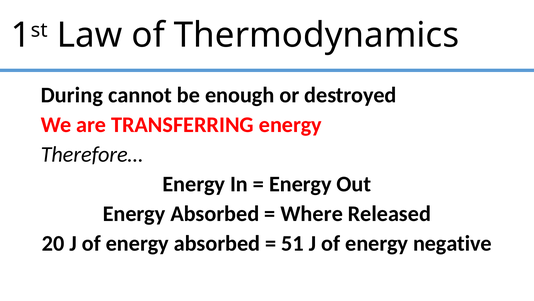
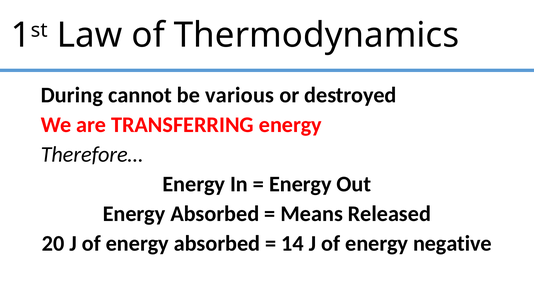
enough: enough -> various (240, 95)
Where: Where -> Means (312, 213)
51: 51 -> 14 (293, 243)
